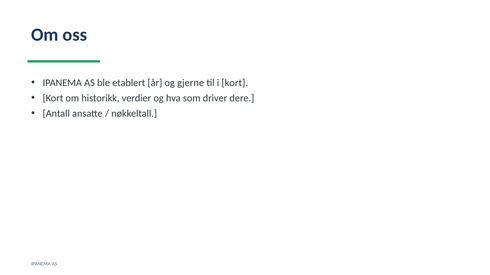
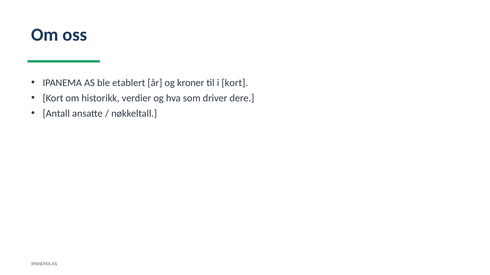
gjerne: gjerne -> kroner (191, 83)
